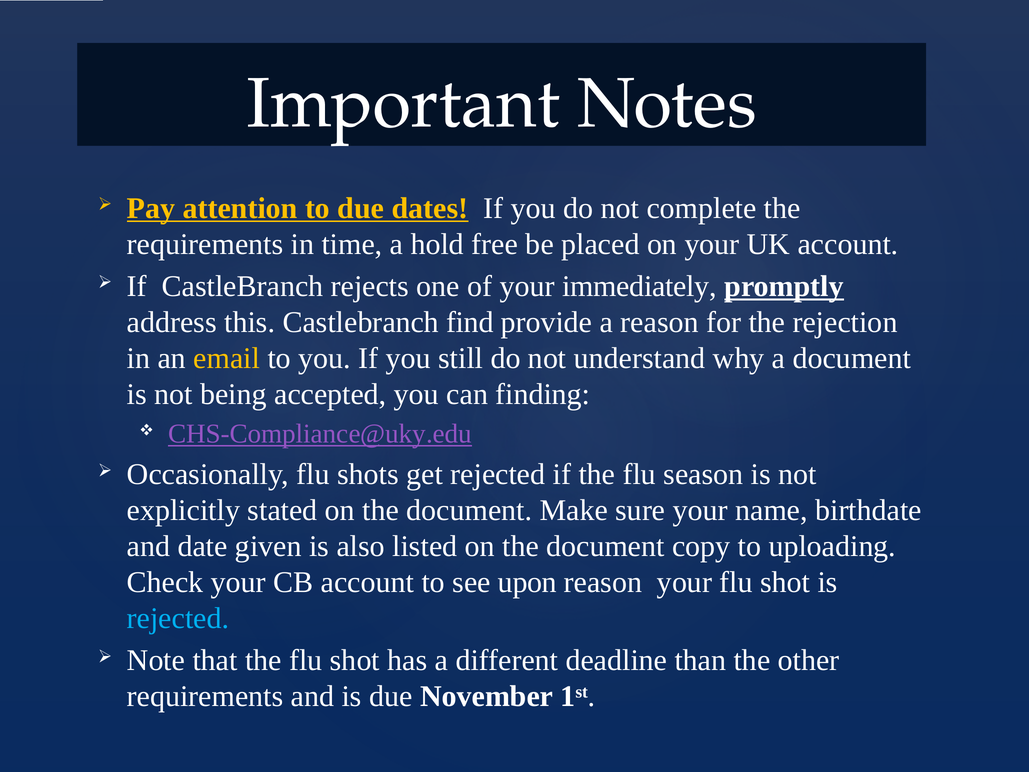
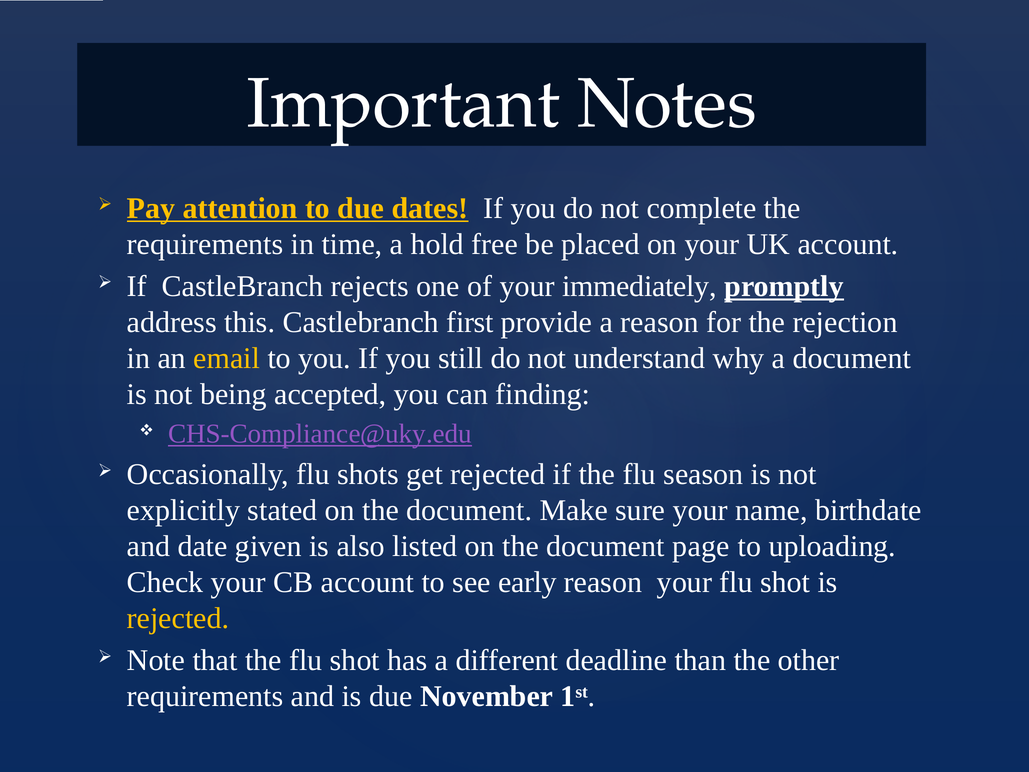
find: find -> first (470, 322)
copy: copy -> page (701, 546)
upon: upon -> early (527, 582)
rejected colour: light blue -> yellow (178, 618)
